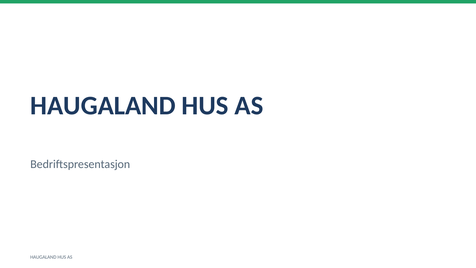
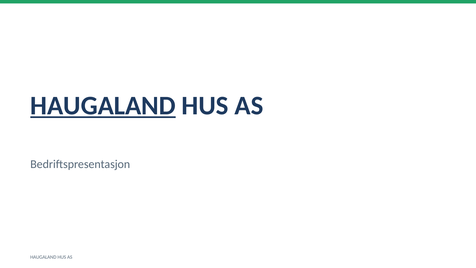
HAUGALAND underline: none -> present (103, 106)
